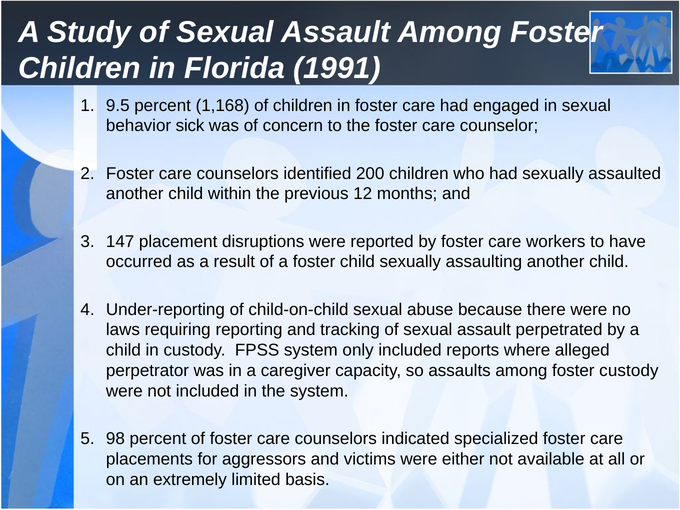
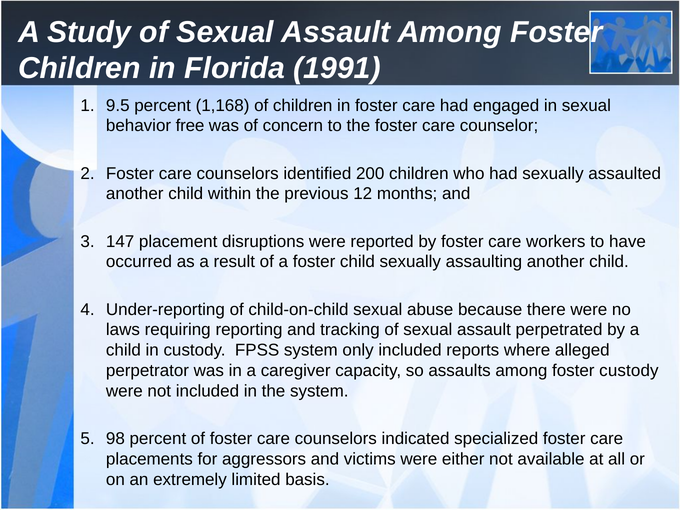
sick: sick -> free (190, 126)
